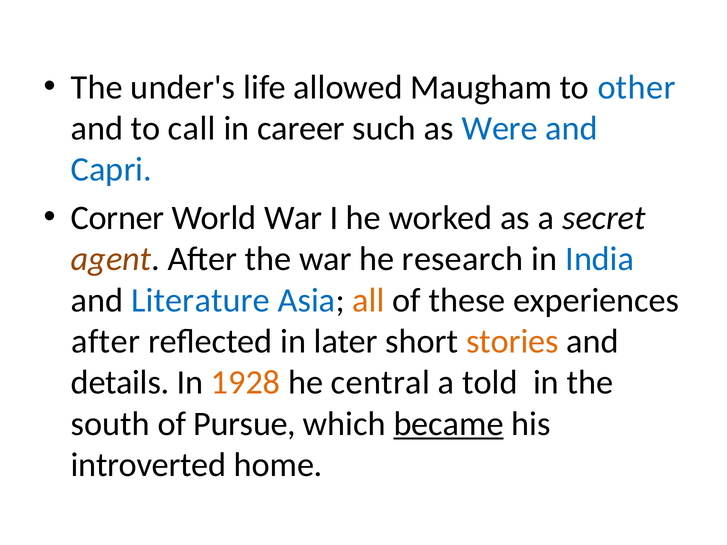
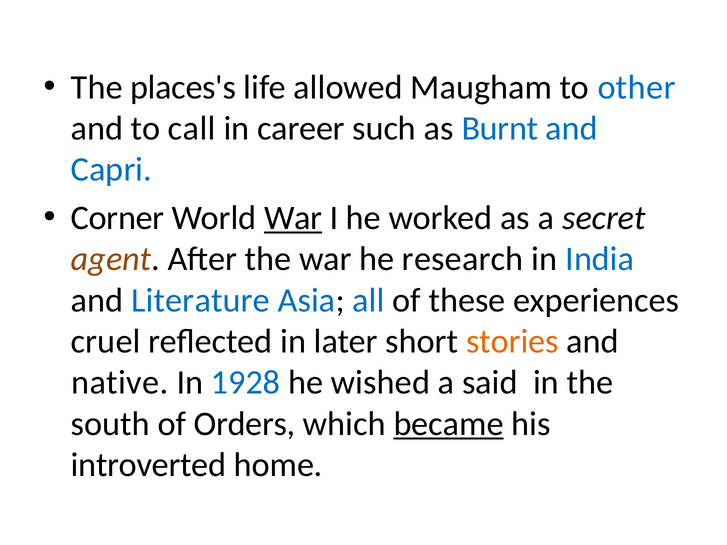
under's: under's -> places's (183, 87)
Were: Were -> Burnt (500, 128)
War underline: none -> present (293, 218)
all colour: orange -> blue (369, 300)
after: after -> cruel (106, 342)
details: details -> native (120, 383)
1928 colour: orange -> blue (246, 383)
central: central -> wished (381, 383)
told: told -> said (490, 383)
Pursue: Pursue -> Orders (245, 424)
